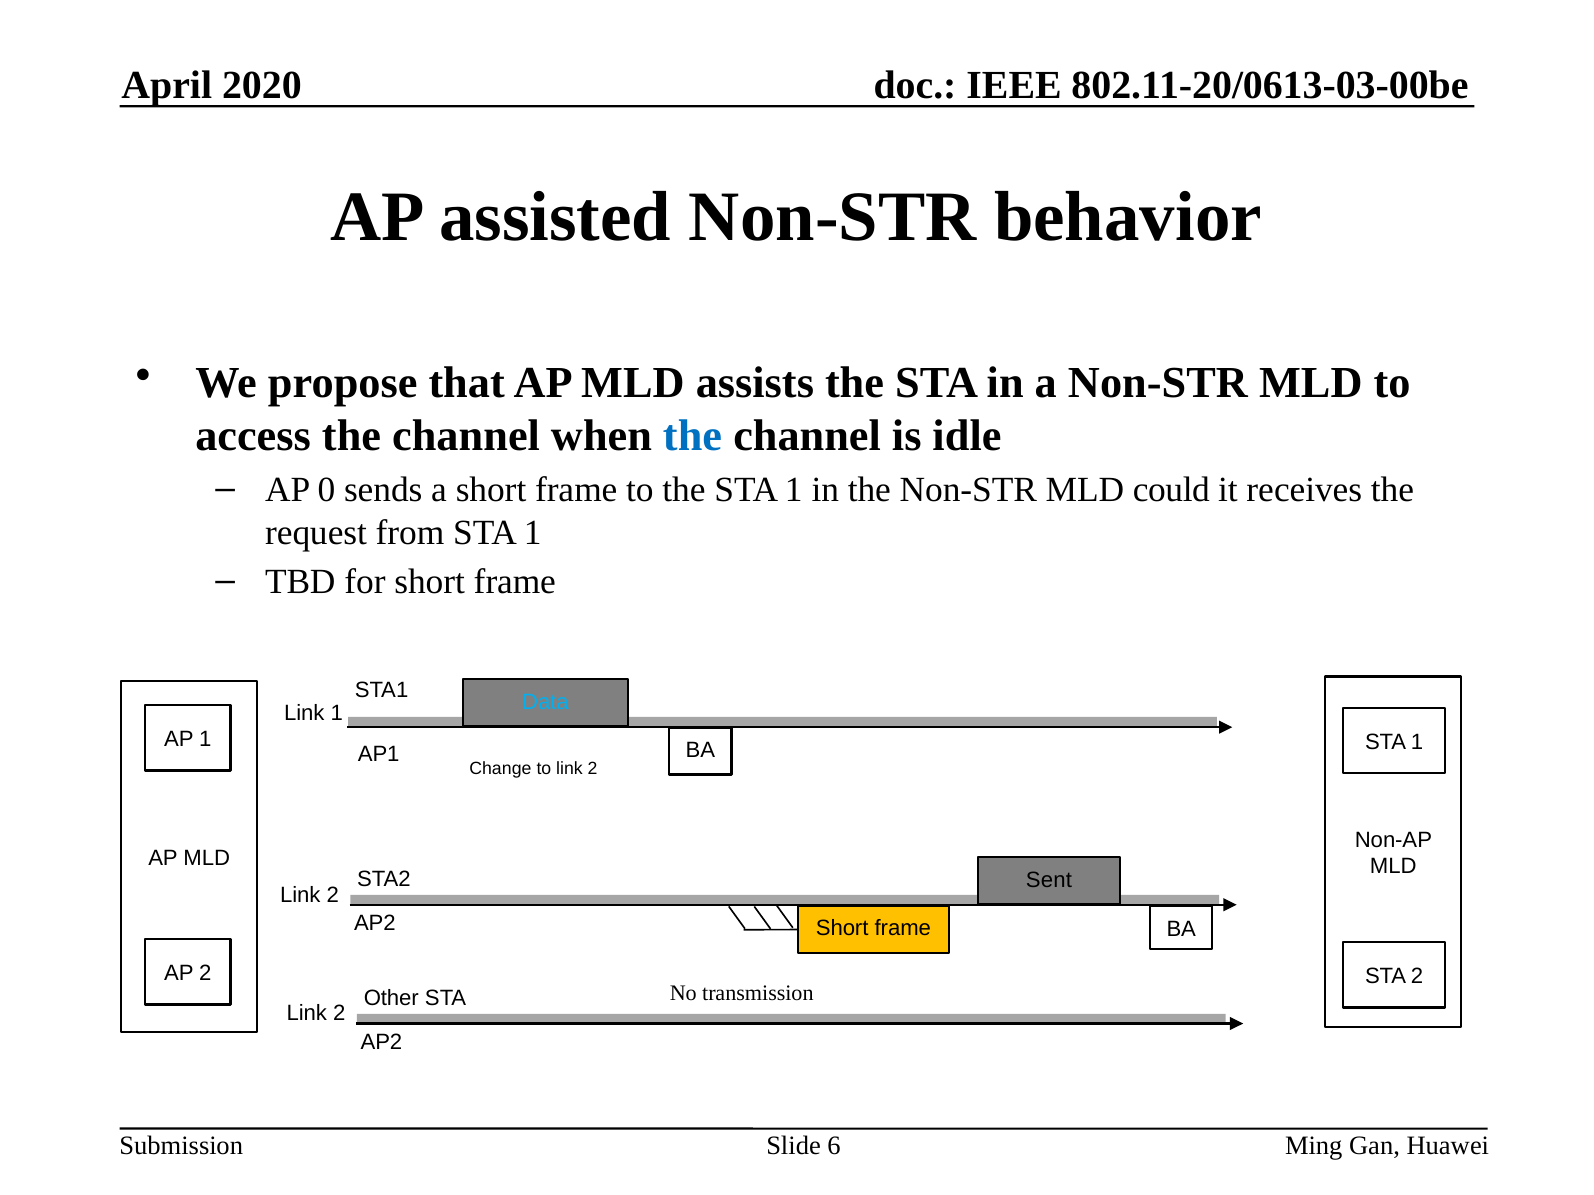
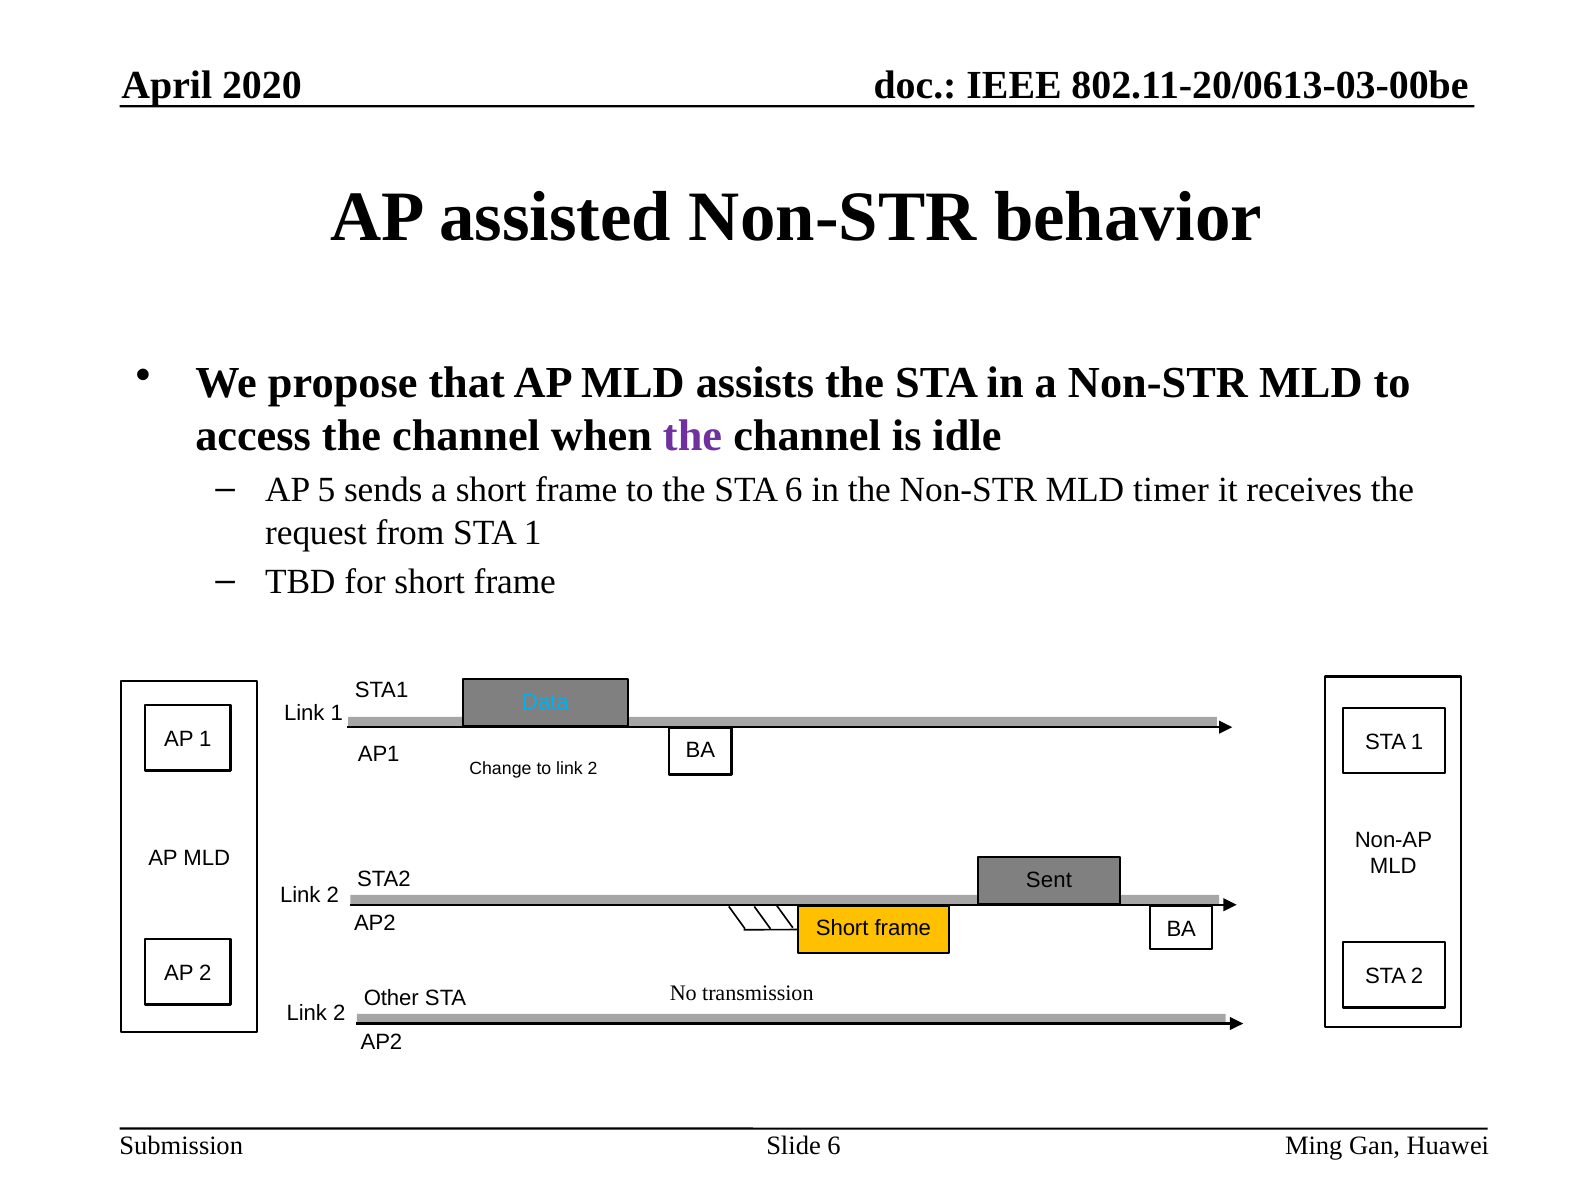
the colour: blue -> purple (693, 436)
0: 0 -> 5 (327, 490)
the STA 1: 1 -> 6 (794, 490)
could: could -> timer (1171, 490)
